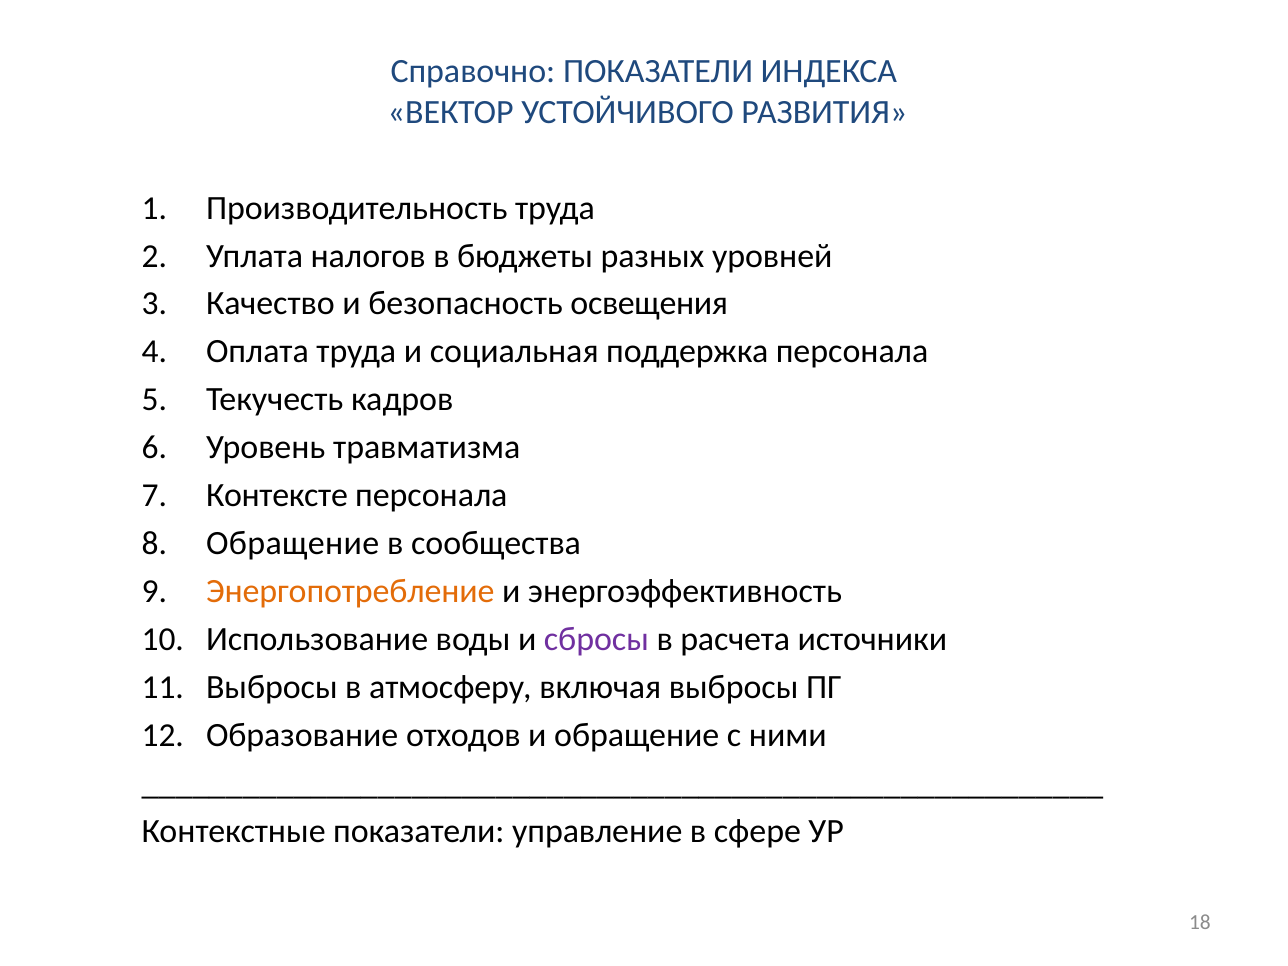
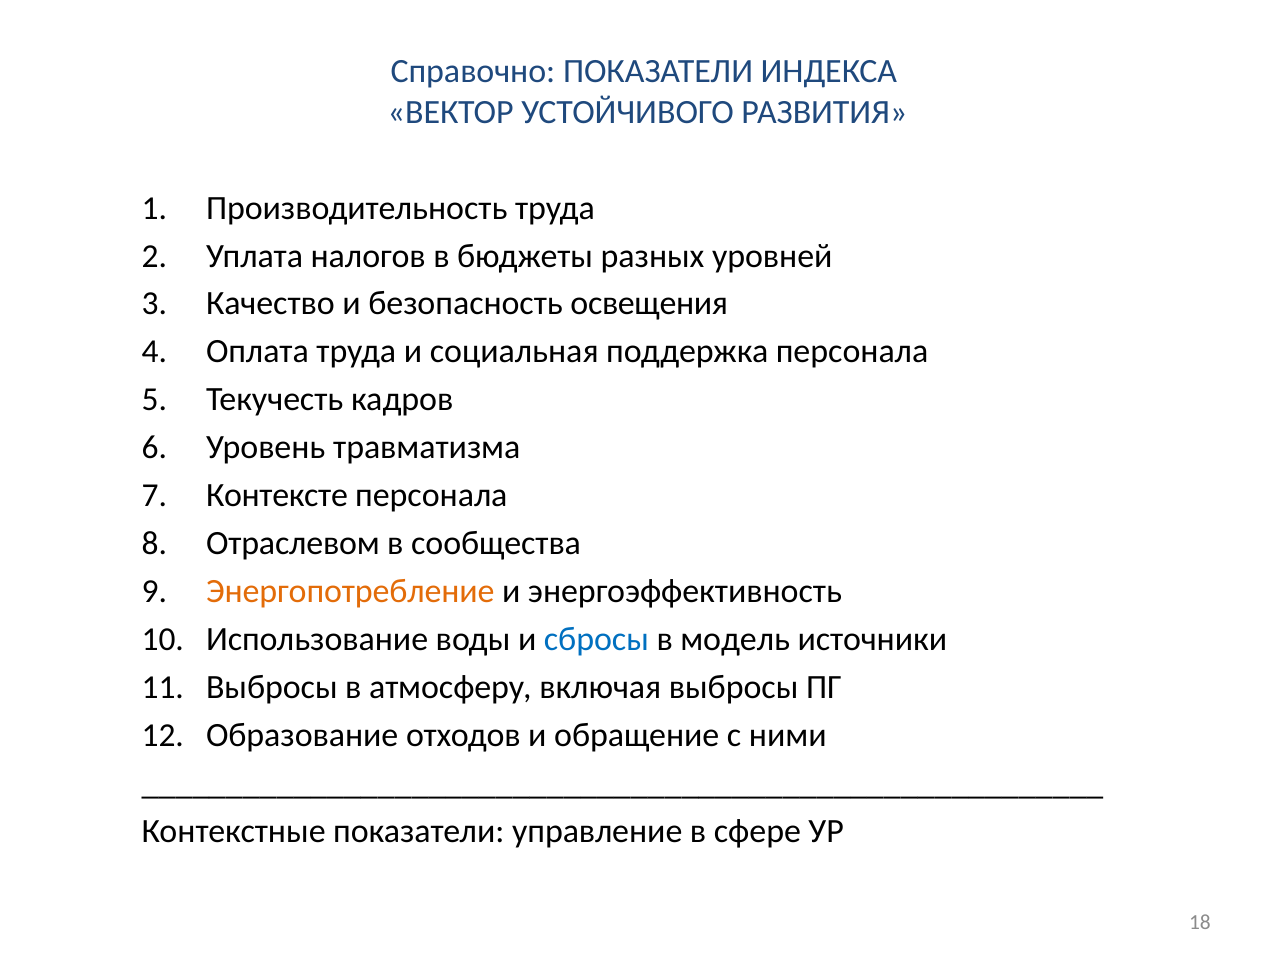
Обращение: Обращение -> Отраслевом (293, 543)
сбросы colour: purple -> blue (596, 639)
расчета: расчета -> модель (735, 639)
